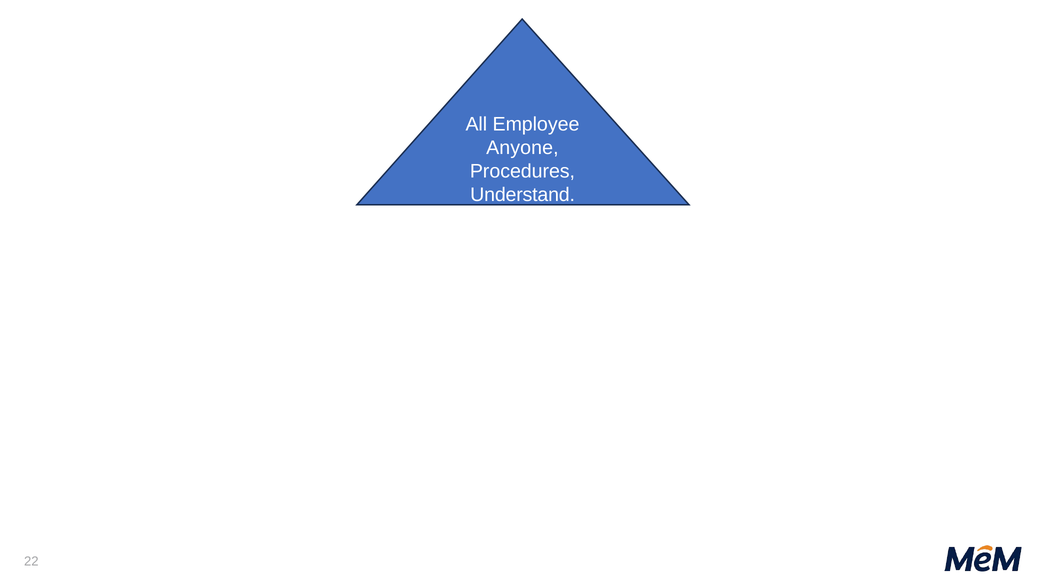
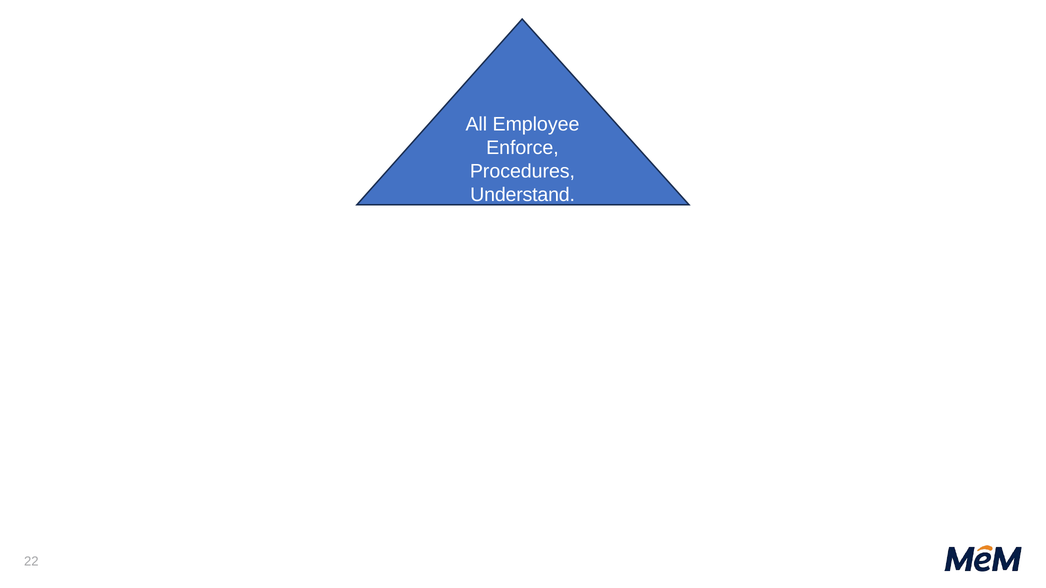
Anyone: Anyone -> Enforce (522, 148)
